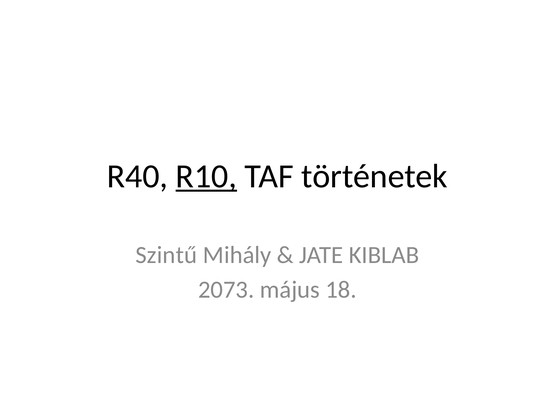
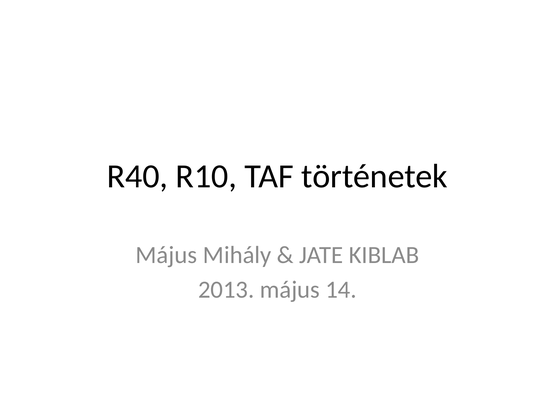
R10 underline: present -> none (206, 176)
Szintű: Szintű -> Május (166, 255)
2073: 2073 -> 2013 (226, 290)
18: 18 -> 14 (341, 290)
